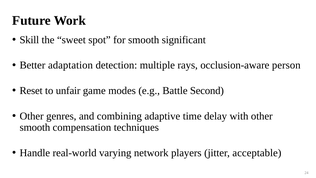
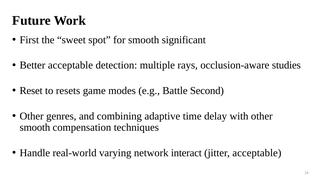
Skill: Skill -> First (29, 40)
Better adaptation: adaptation -> acceptable (70, 65)
person: person -> studies (286, 65)
unfair: unfair -> resets (68, 91)
players: players -> interact (186, 153)
